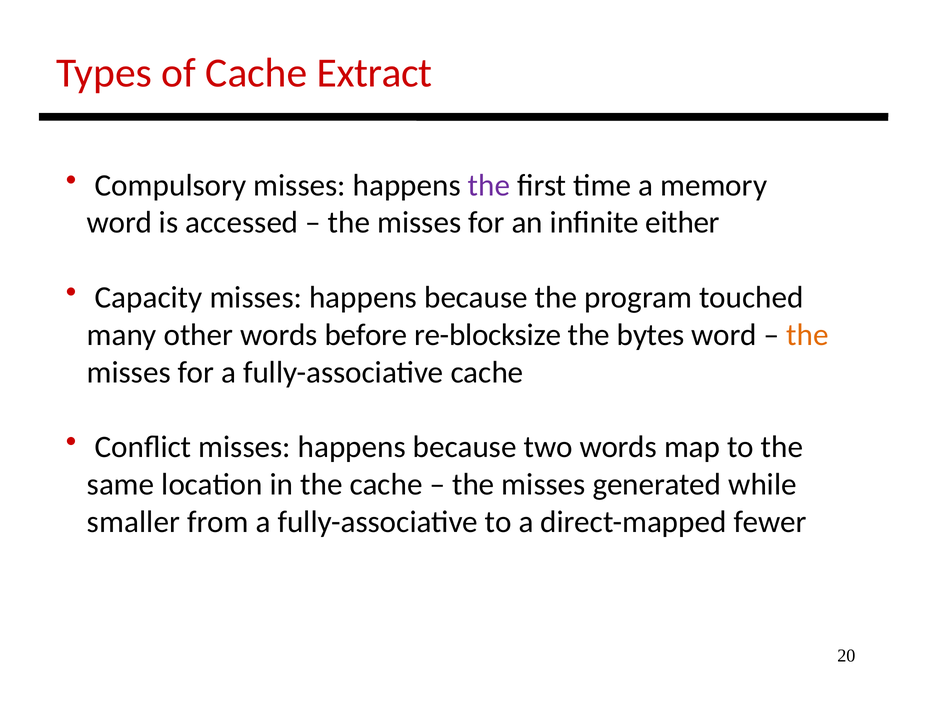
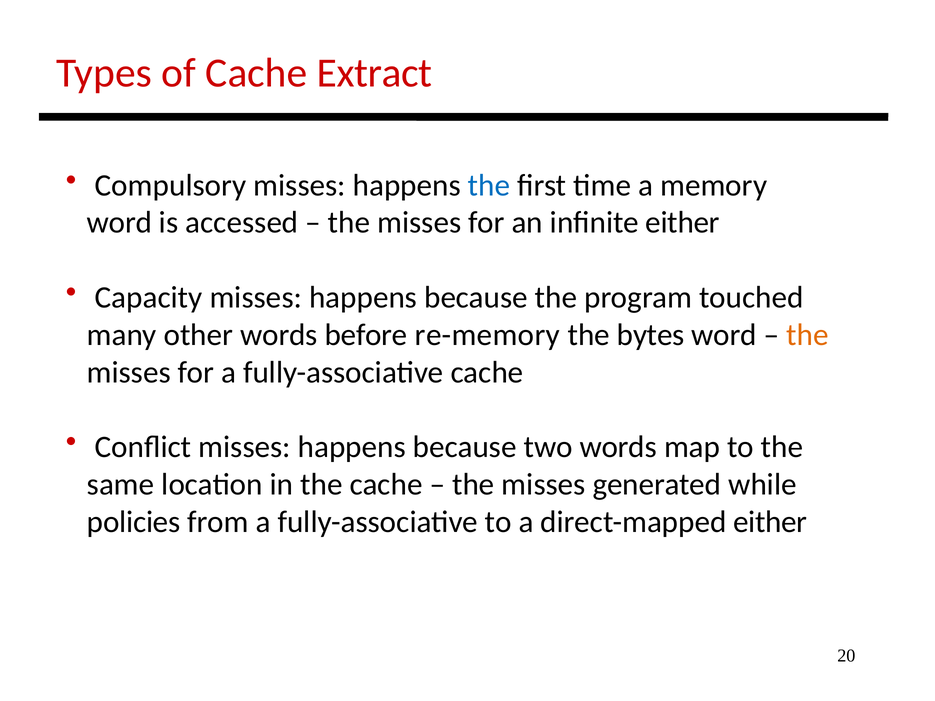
the colour: purple -> blue (489, 185)
re-blocksize: re-blocksize -> re-memory (487, 335)
smaller: smaller -> policies (134, 522)
direct-mapped fewer: fewer -> either (770, 522)
